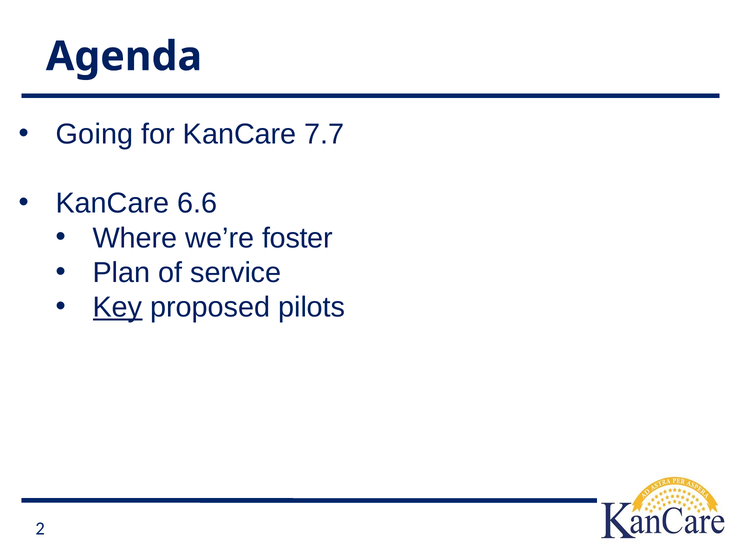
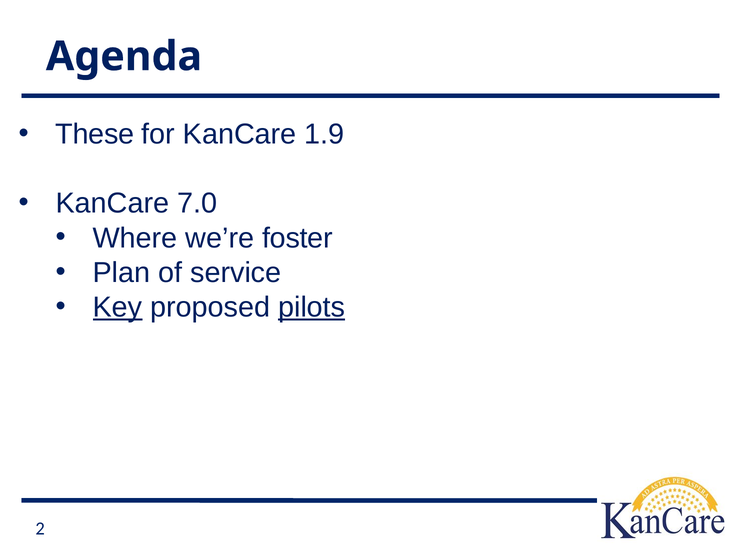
Going: Going -> These (95, 134)
7.7: 7.7 -> 1.9 (324, 134)
6.6: 6.6 -> 7.0 (197, 203)
pilots underline: none -> present (312, 307)
